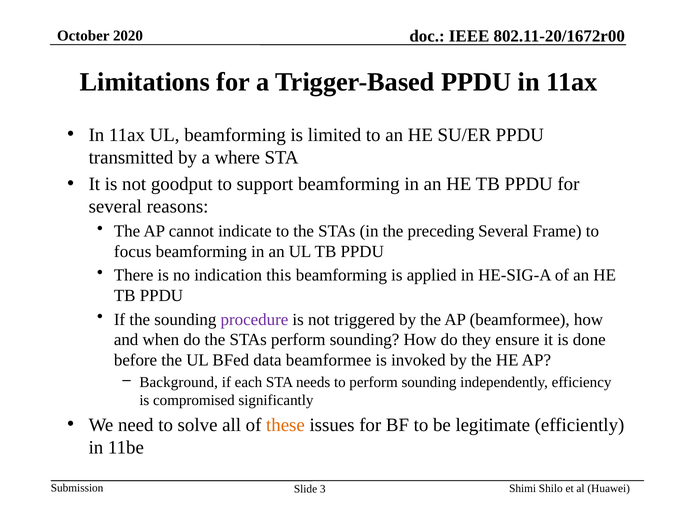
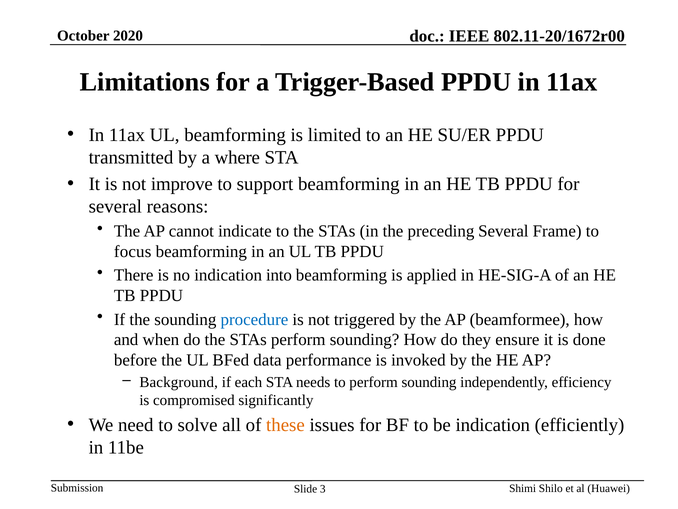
goodput: goodput -> improve (182, 184)
this: this -> into (279, 275)
procedure colour: purple -> blue (254, 319)
data beamformee: beamformee -> performance (329, 360)
be legitimate: legitimate -> indication (493, 424)
